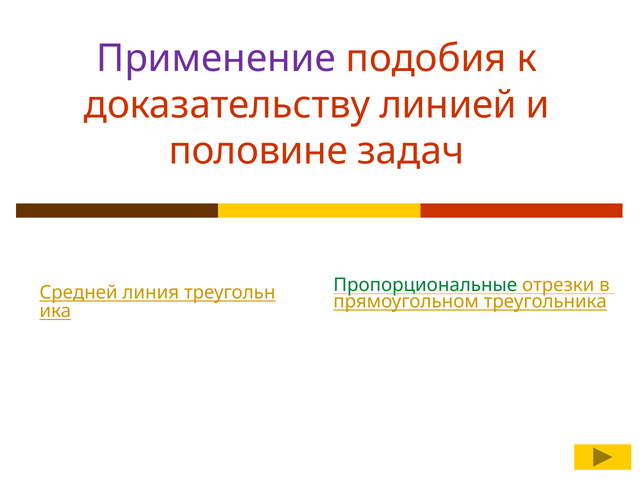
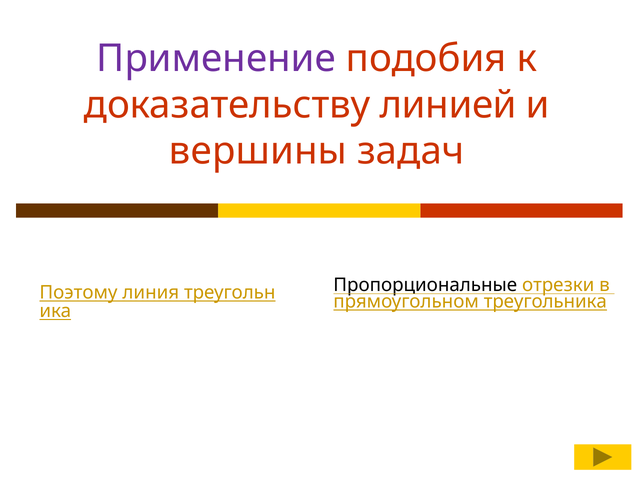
половине: половине -> вершины (258, 151)
Пропорциональные colour: green -> black (425, 285)
Средней: Средней -> Поэтому (78, 292)
